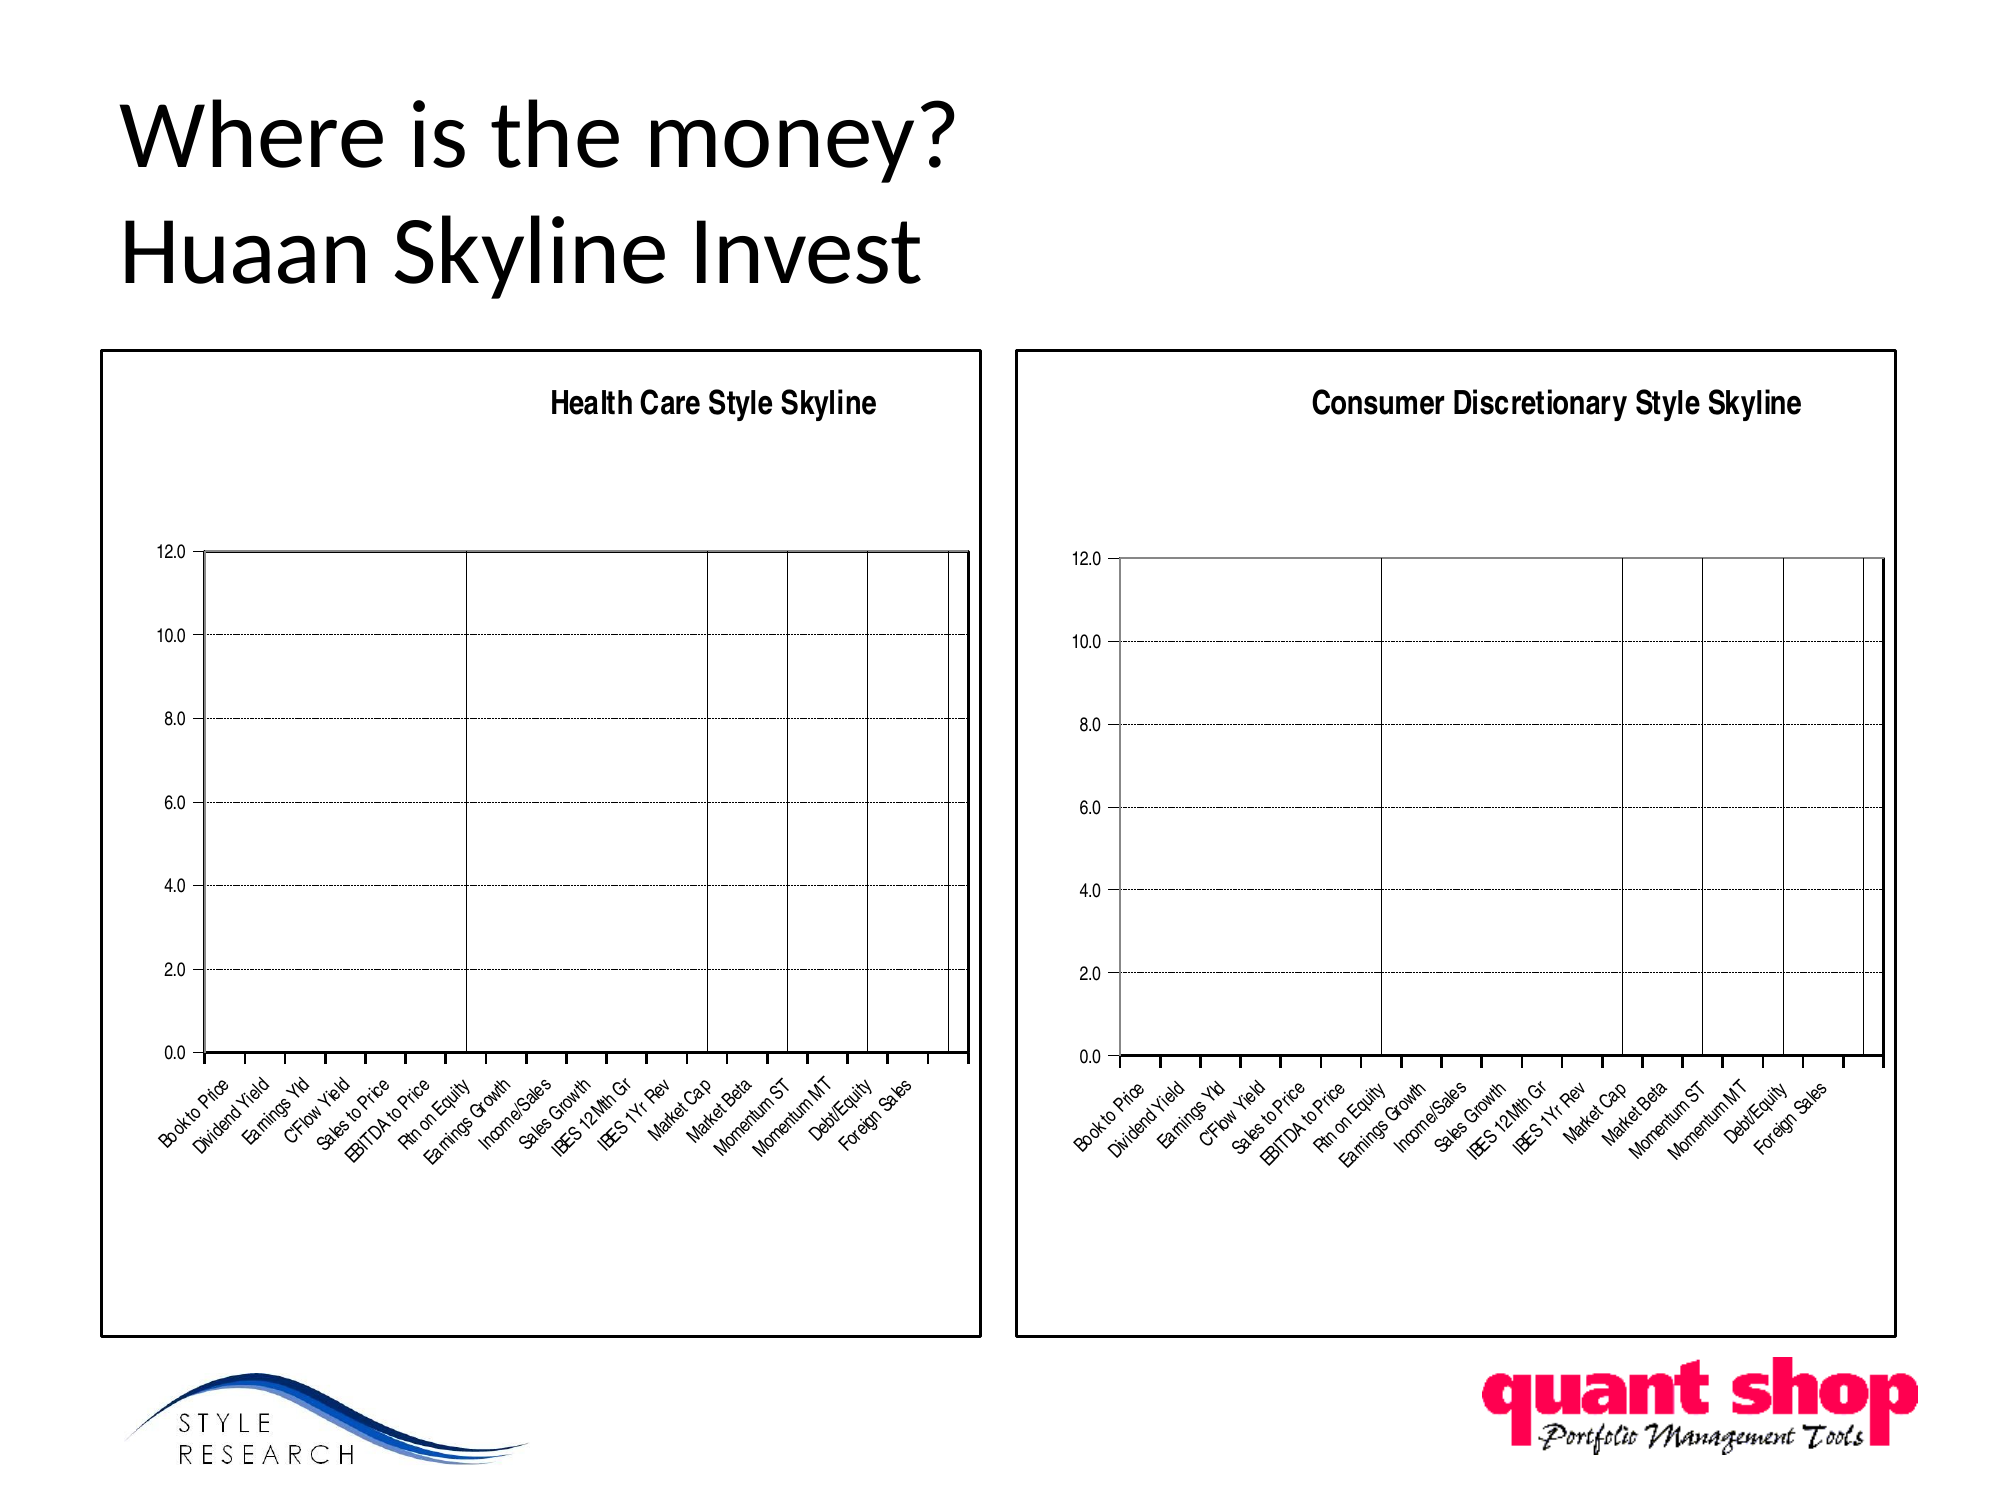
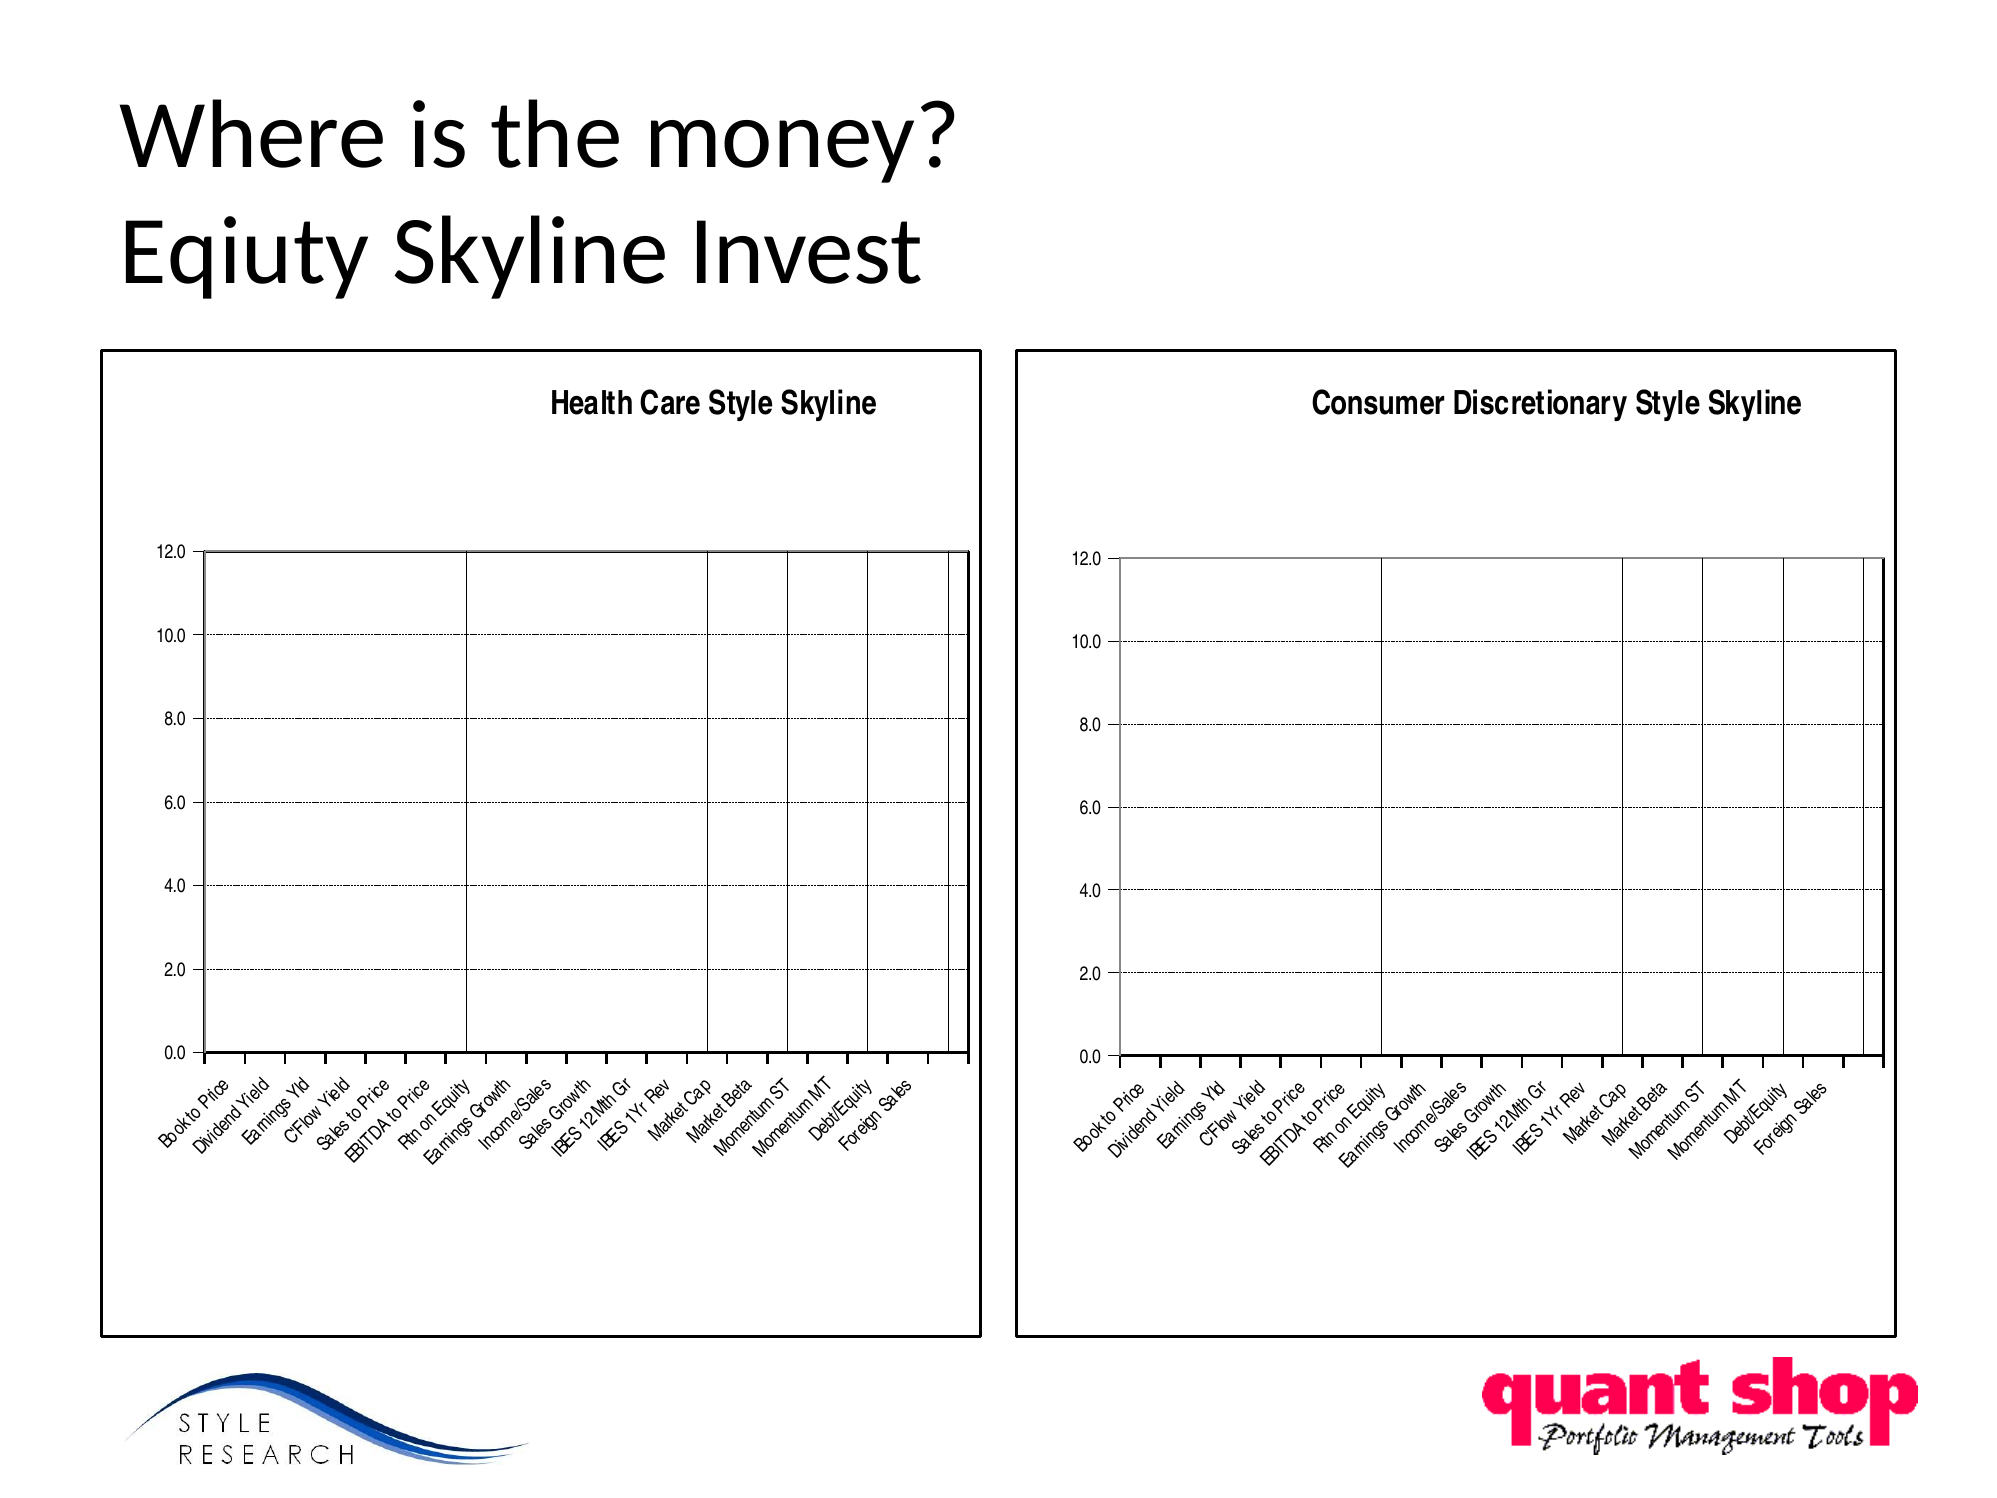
Huaan: Huaan -> Eqiuty (245, 251)
